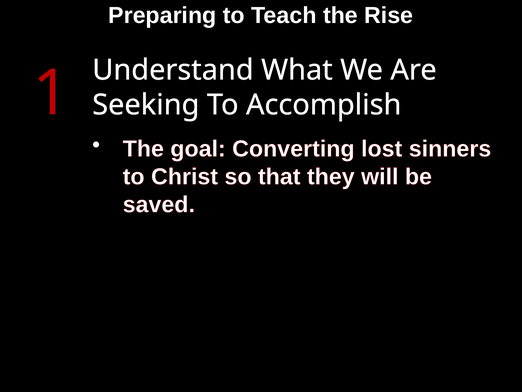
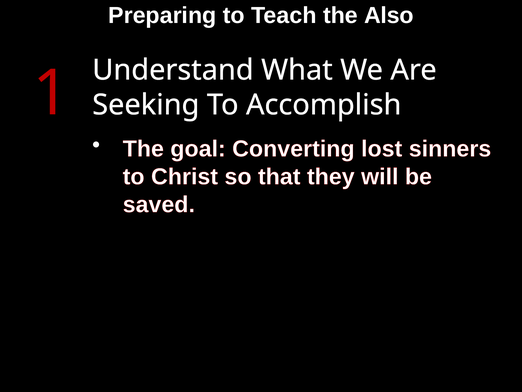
Rise: Rise -> Also (389, 16)
